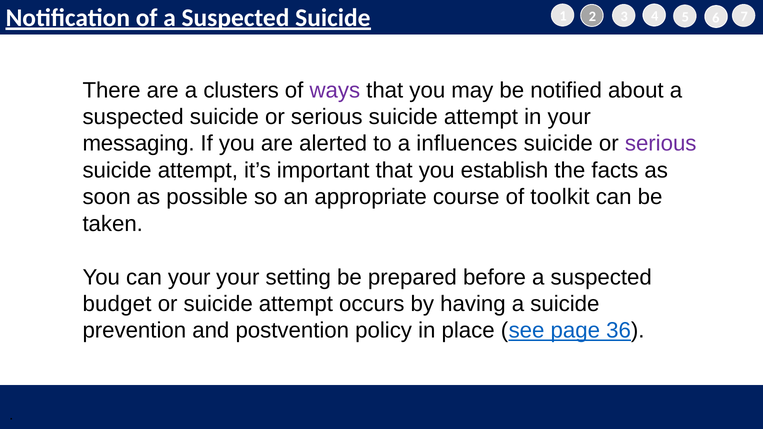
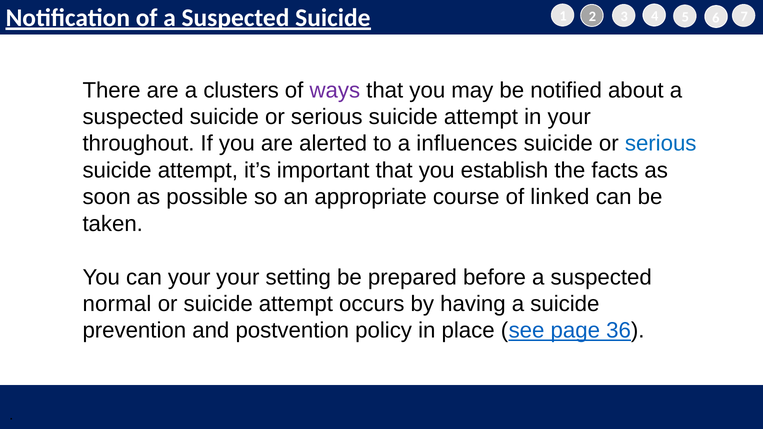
messaging: messaging -> throughout (138, 144)
serious colour: purple -> blue (661, 144)
toolkit: toolkit -> linked (560, 197)
budget: budget -> normal (117, 304)
